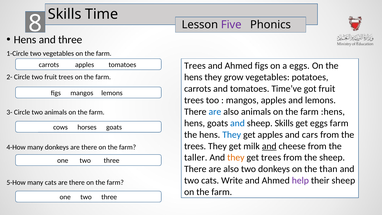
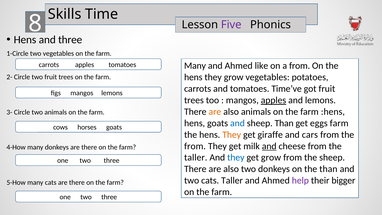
Trees: Trees -> Many (195, 66)
Ahmed figs: figs -> like (261, 66)
a eggs: eggs -> from (300, 66)
apples underline: none -> present (274, 100)
are colour: blue -> orange (215, 112)
sheep Skills: Skills -> Than (284, 123)
They colour: blue -> orange (232, 135)
get apples: apples -> giraffe (270, 135)
trees: trees -> from (195, 146)
they colour: orange -> blue (236, 157)
get trees: trees -> grow (271, 157)
cats Write: Write -> Taller (232, 180)
their sheep: sheep -> bigger (343, 180)
